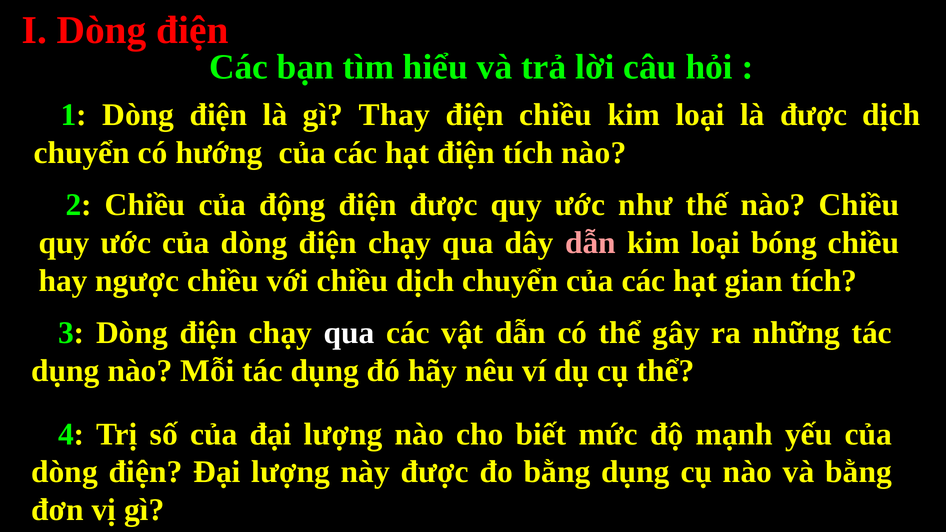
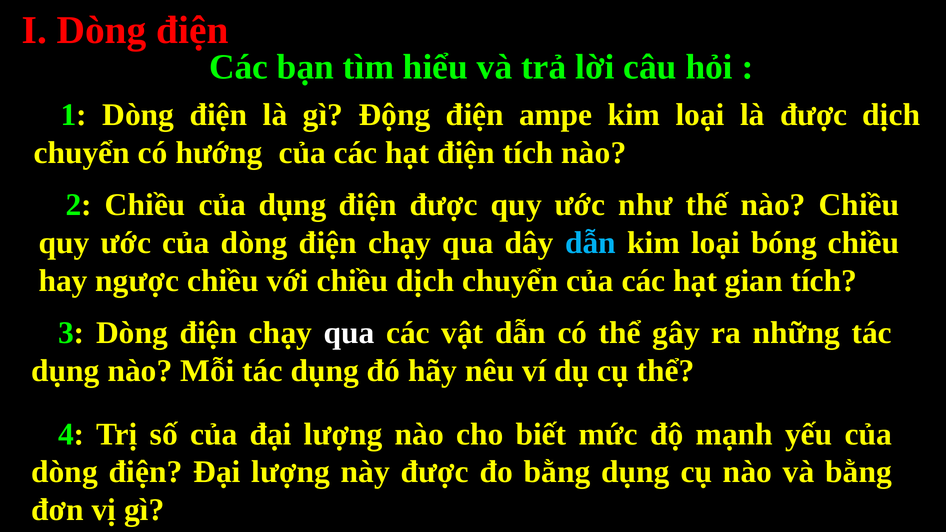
Thay: Thay -> Động (395, 115)
điện chiều: chiều -> ampe (556, 115)
của động: động -> dụng (293, 205)
dẫn colour: pink -> light blue (590, 243)
